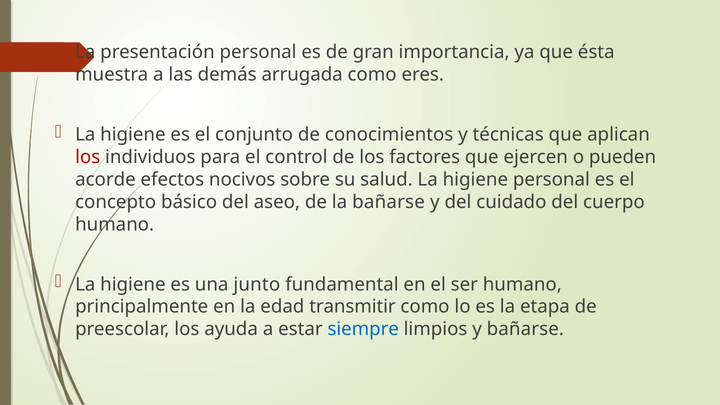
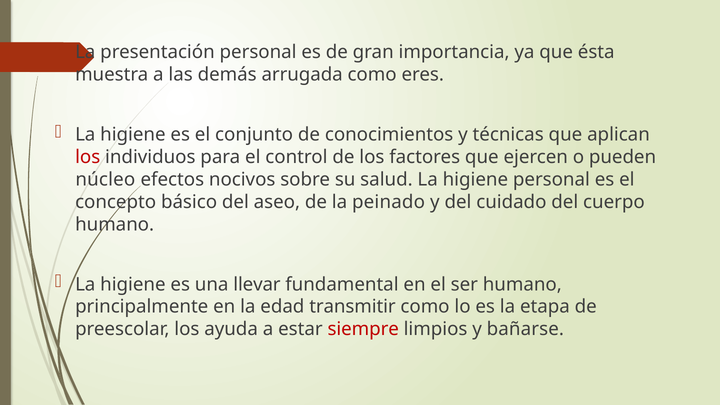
acorde: acorde -> núcleo (105, 179)
la bañarse: bañarse -> peinado (389, 202)
junto: junto -> llevar (257, 284)
siempre colour: blue -> red (363, 329)
